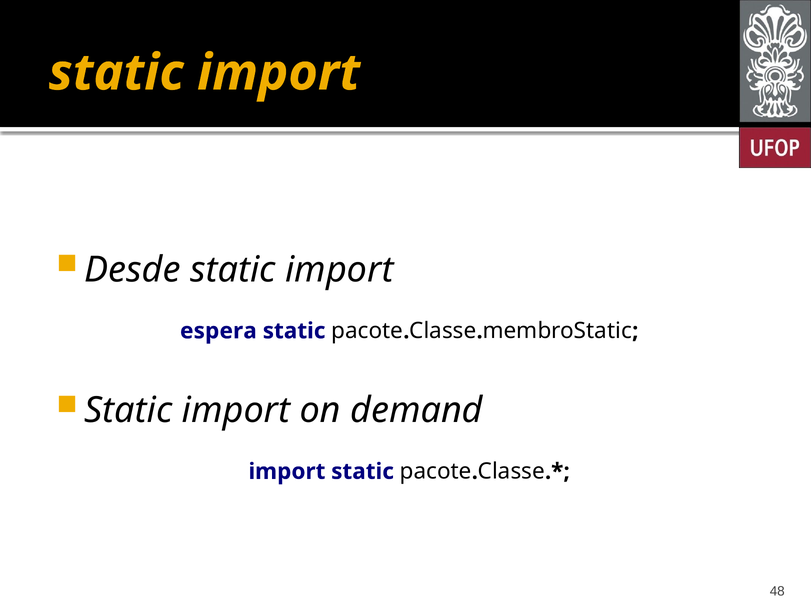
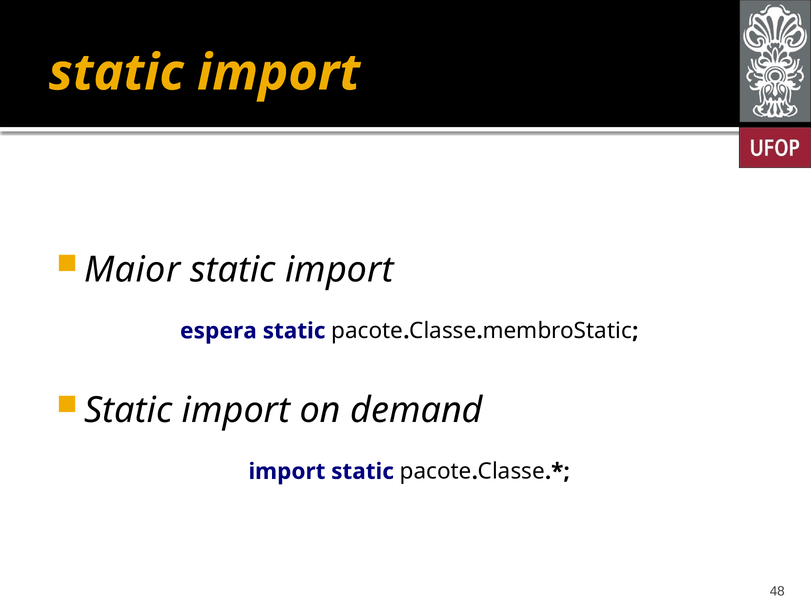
Desde: Desde -> Maior (132, 270)
